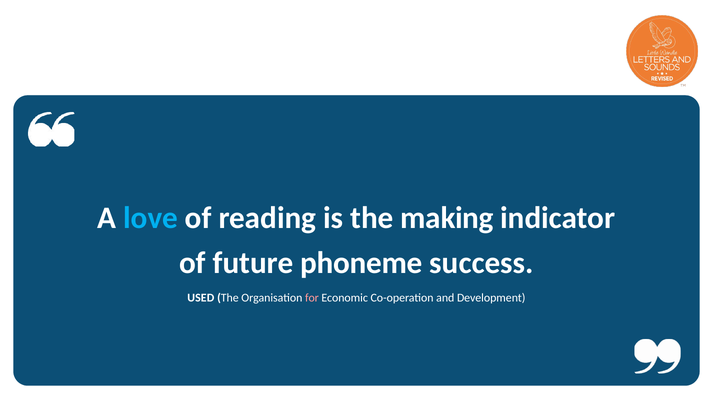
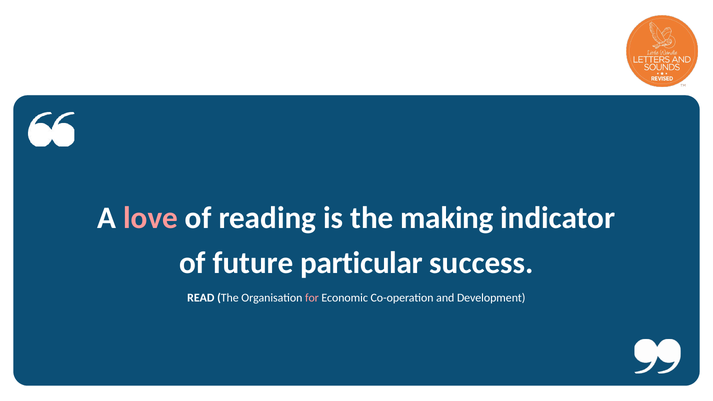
love colour: light blue -> pink (151, 218)
phoneme: phoneme -> particular (362, 263)
USED: USED -> READ (201, 298)
